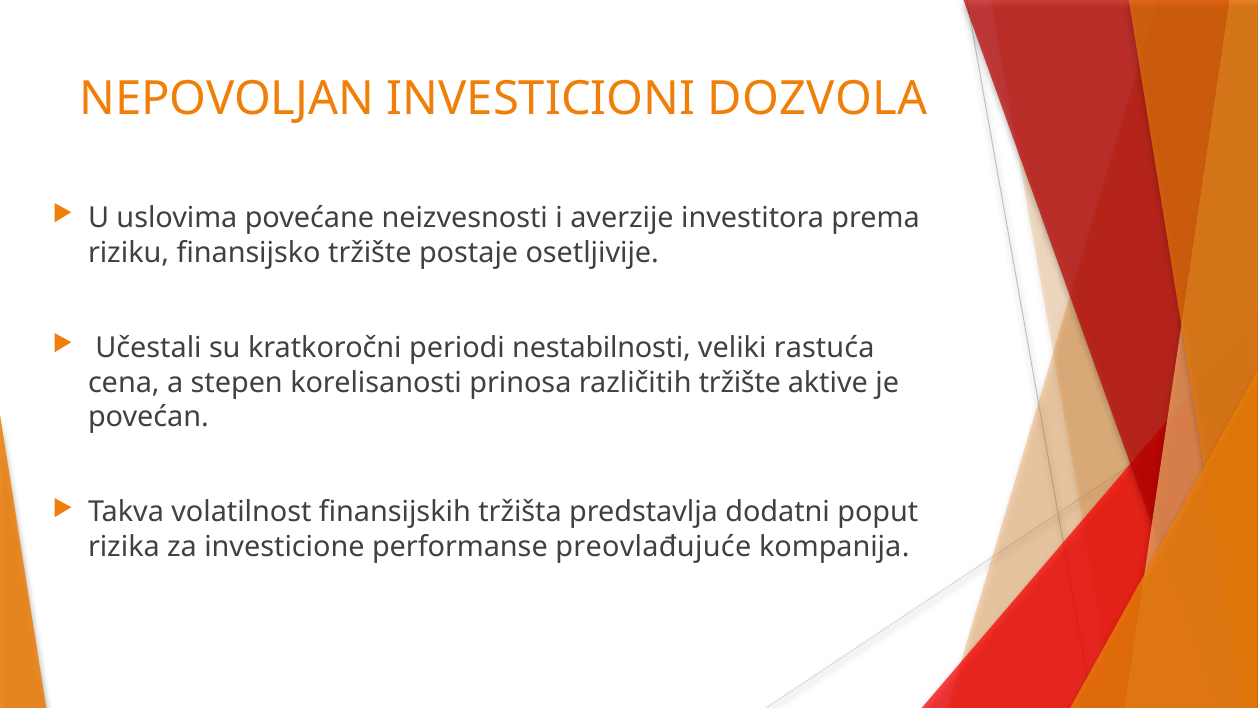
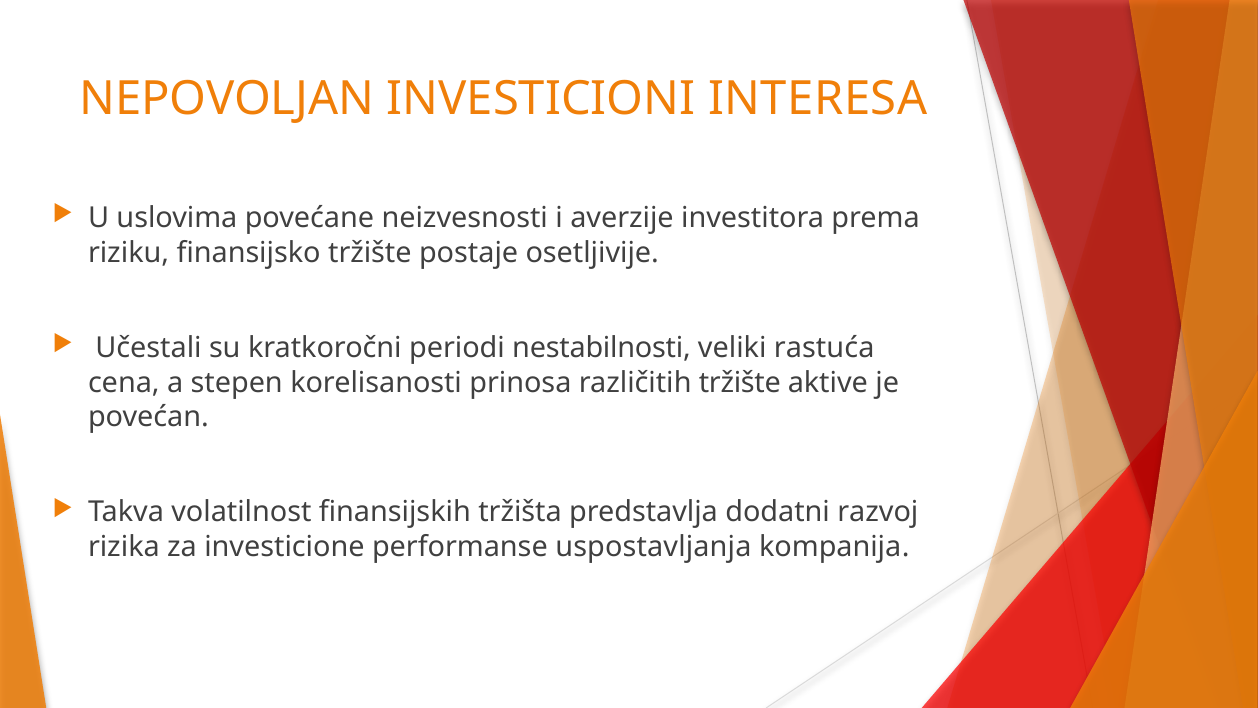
DOZVOLA: DOZVOLA -> INTERESA (818, 99)
poput: poput -> razvoj (878, 512)
preovlađujuće: preovlađujuće -> uspostavljanja (653, 547)
